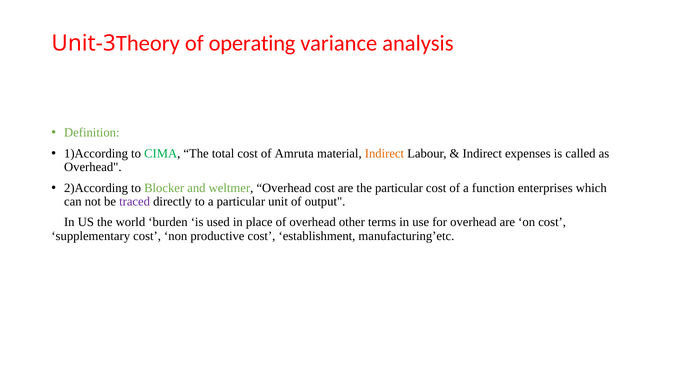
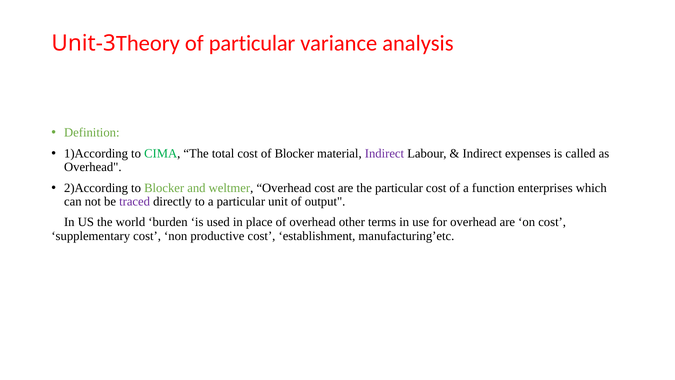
of operating: operating -> particular (252, 43)
of Amruta: Amruta -> Blocker (294, 153)
Indirect colour: orange -> purple (384, 153)
